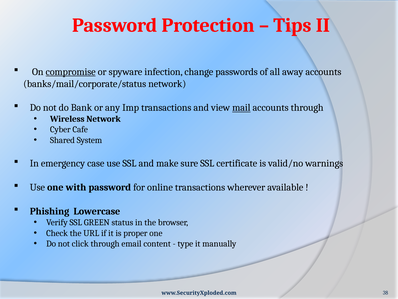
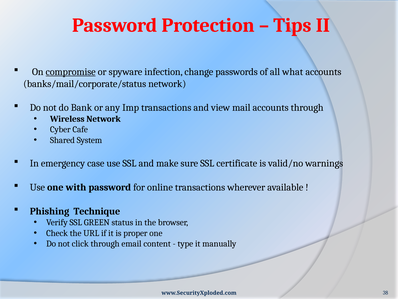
away: away -> what (293, 72)
mail underline: present -> none (241, 107)
Lowercase: Lowercase -> Technique (97, 211)
